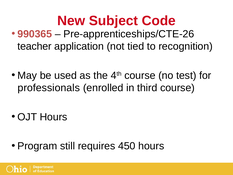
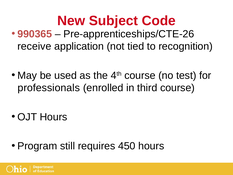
teacher: teacher -> receive (34, 46)
